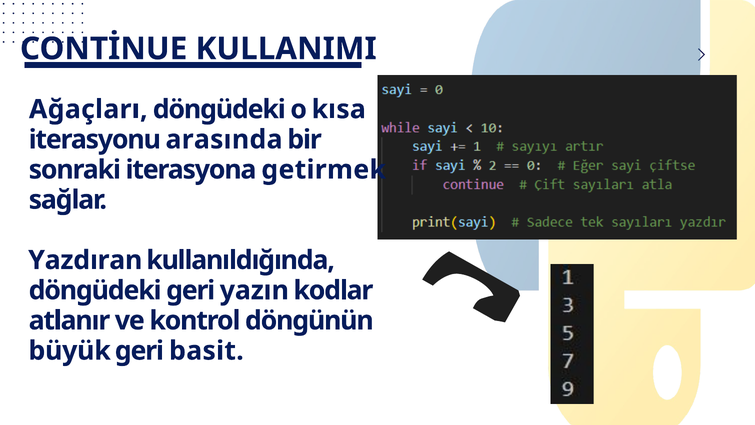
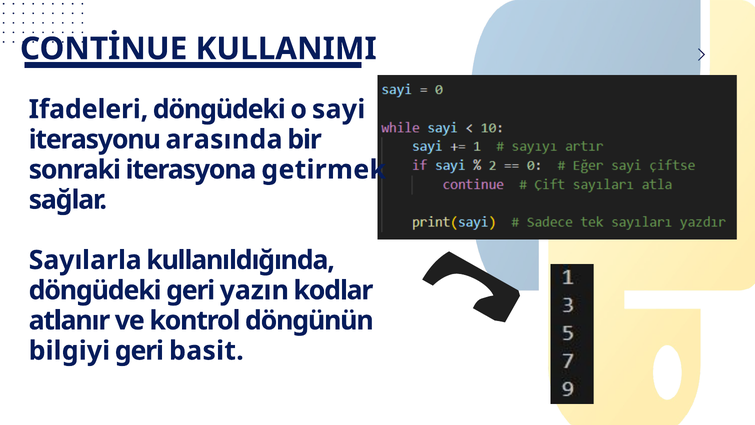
Ağaçları: Ağaçları -> Ifadeleri (88, 109)
kısa: kısa -> sayi (339, 109)
Yazdıran: Yazdıran -> Sayılarla (85, 260)
büyük: büyük -> bilgiyi (69, 351)
